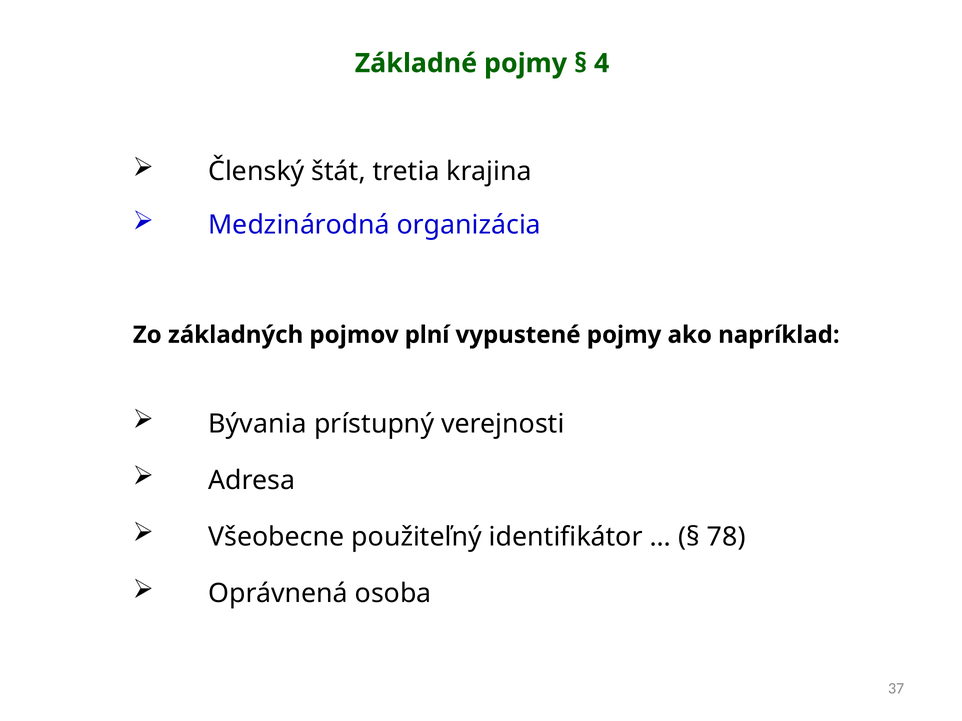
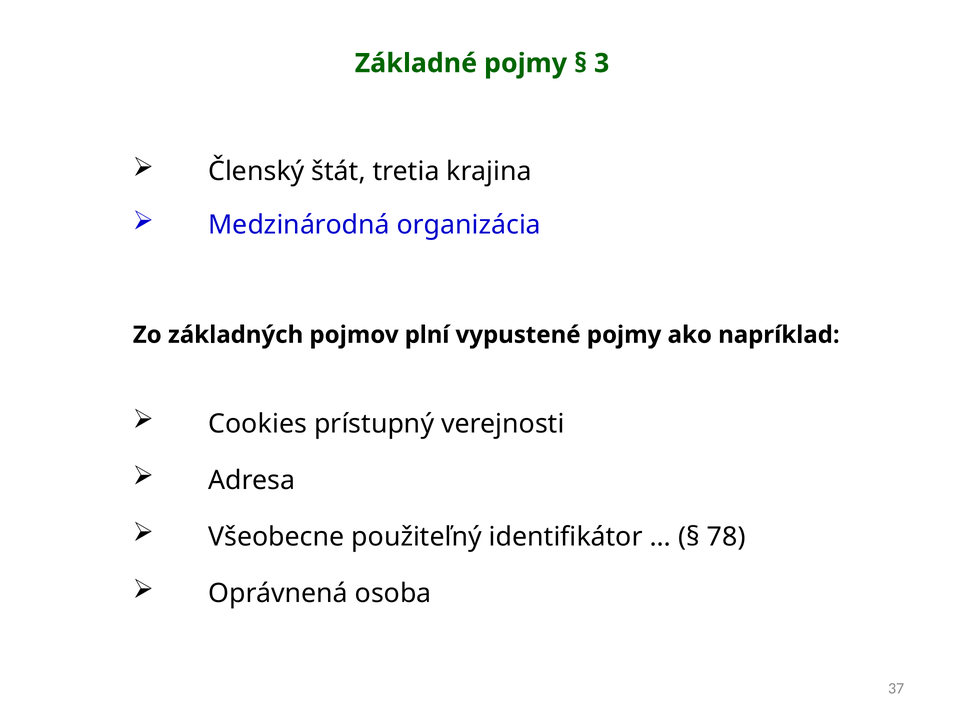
4: 4 -> 3 (602, 63)
Bývania: Bývania -> Cookies (258, 424)
